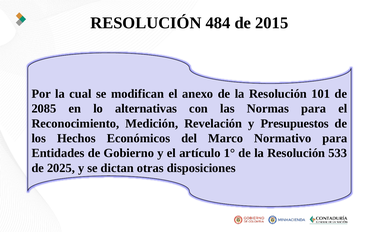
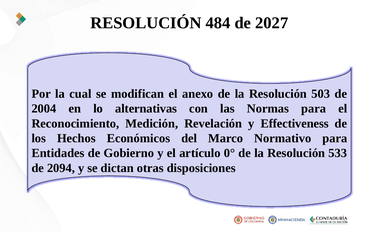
2015: 2015 -> 2027 (272, 23)
101: 101 -> 503 (321, 94)
2085: 2085 -> 2004 (44, 109)
Presupuestos: Presupuestos -> Effectiveness (295, 124)
1°: 1° -> 0° (230, 153)
2025: 2025 -> 2094 (61, 168)
